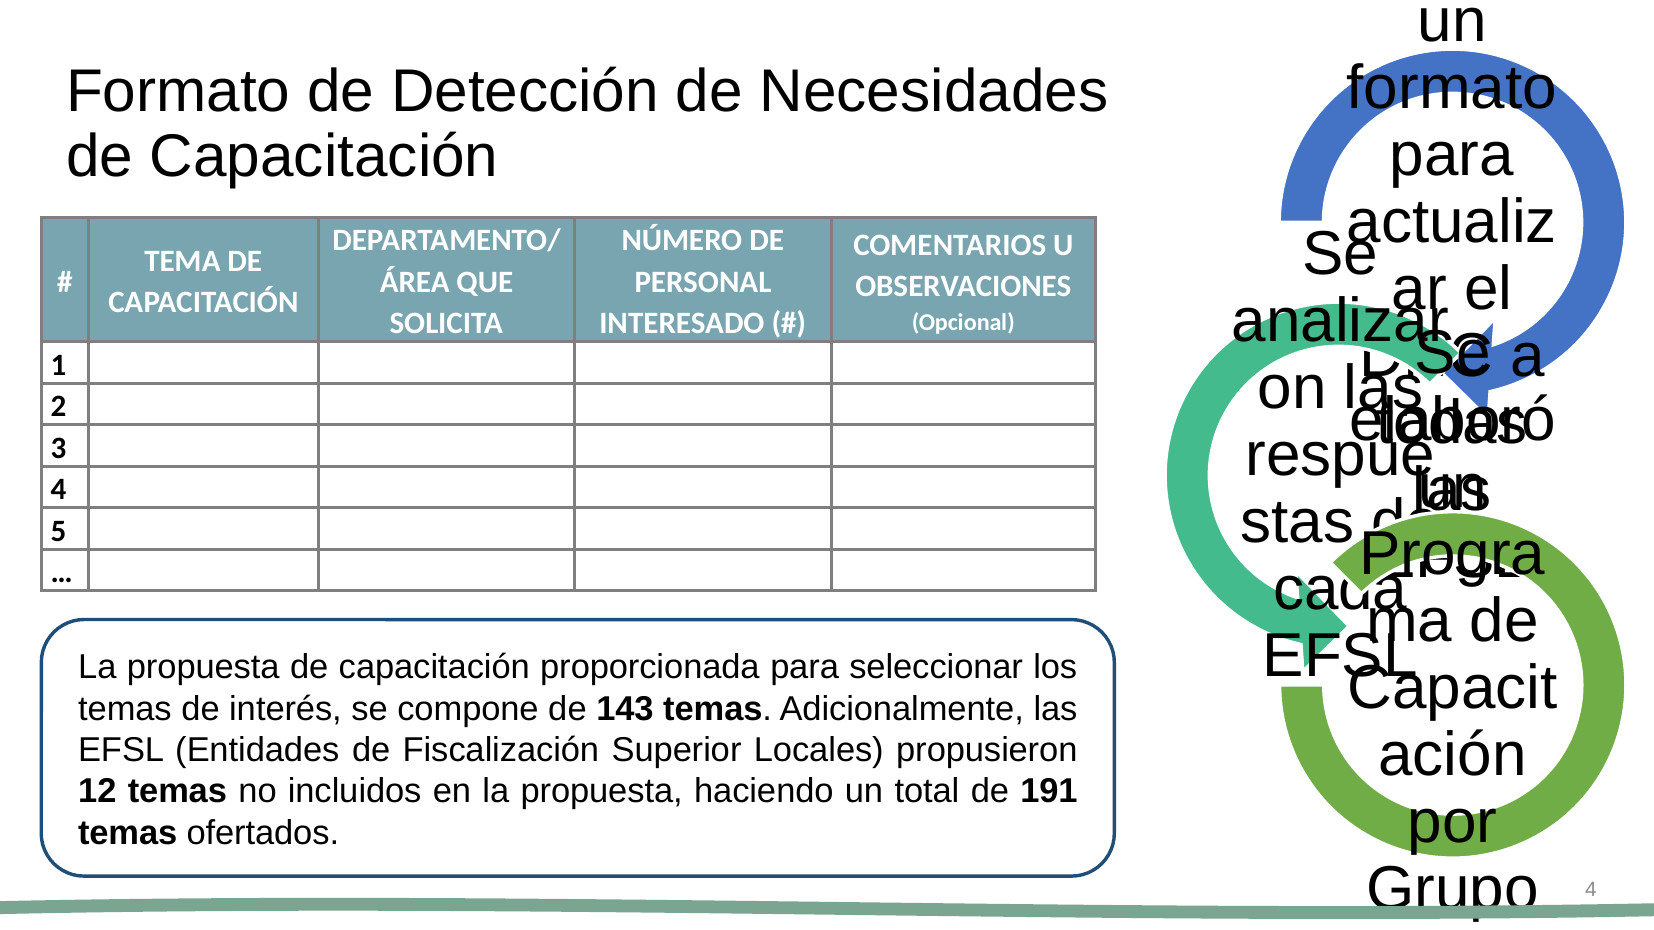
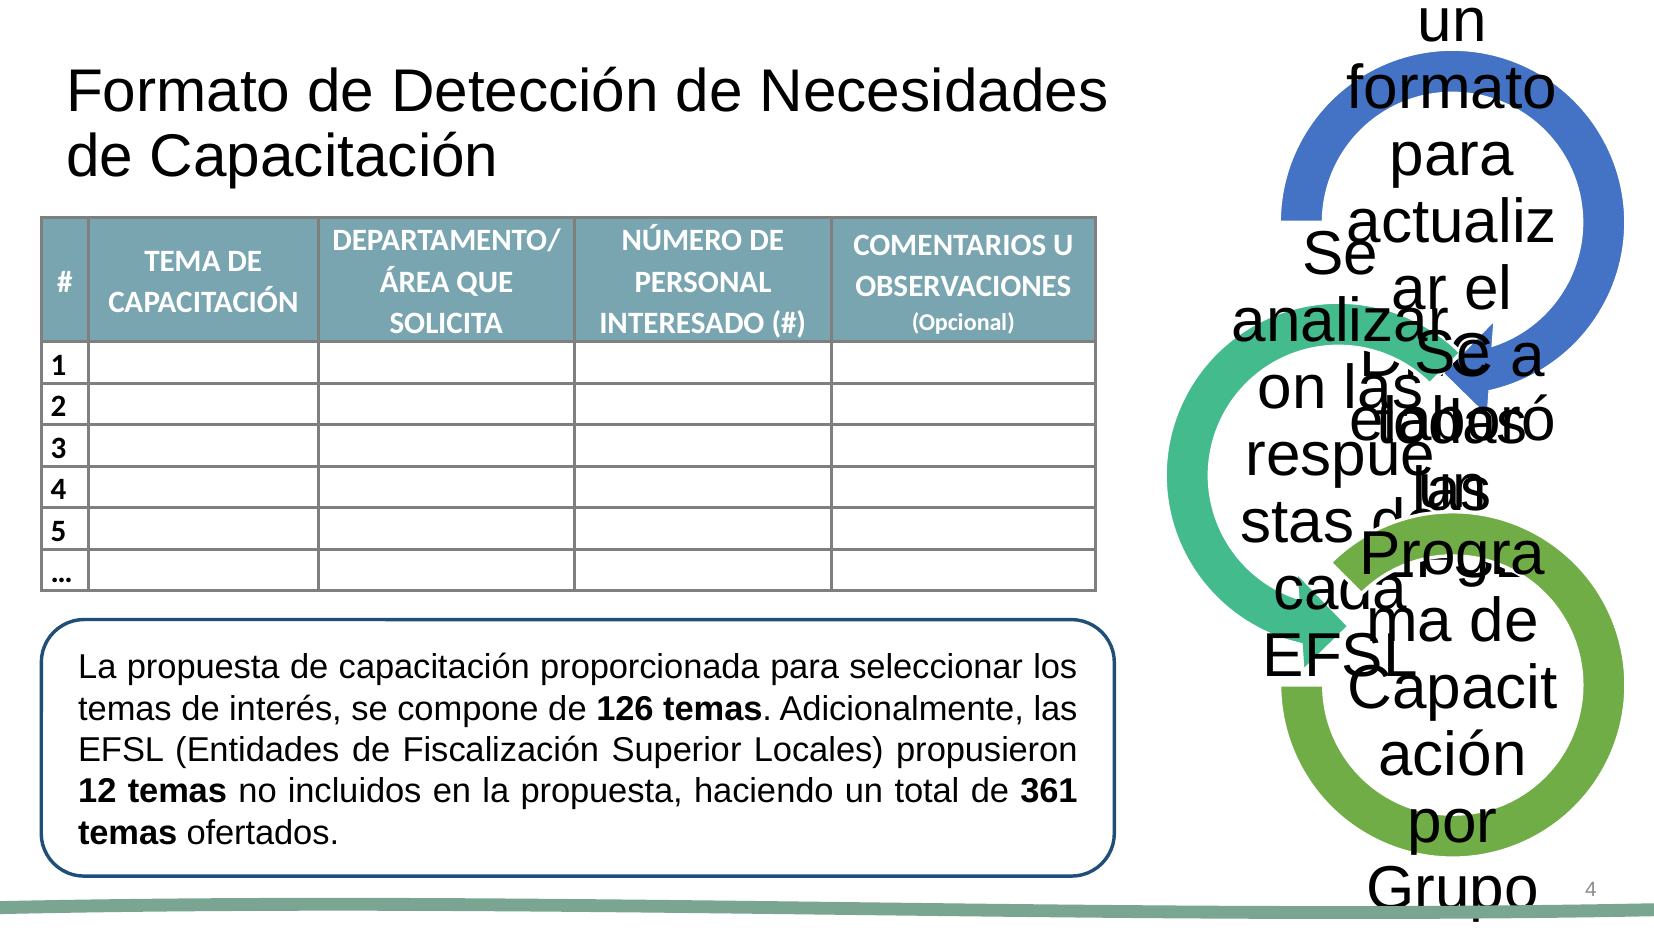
143: 143 -> 126 (625, 709)
191: 191 -> 361 (1049, 792)
